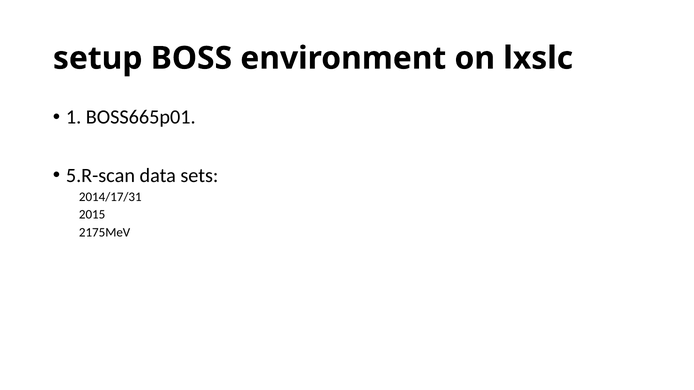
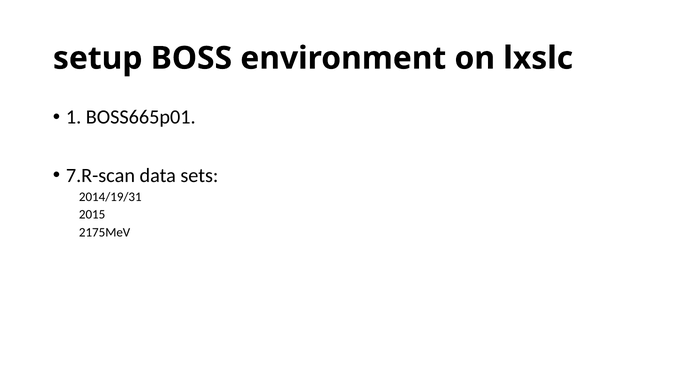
5.R-scan: 5.R-scan -> 7.R-scan (100, 176)
2014/17/31: 2014/17/31 -> 2014/19/31 (110, 197)
